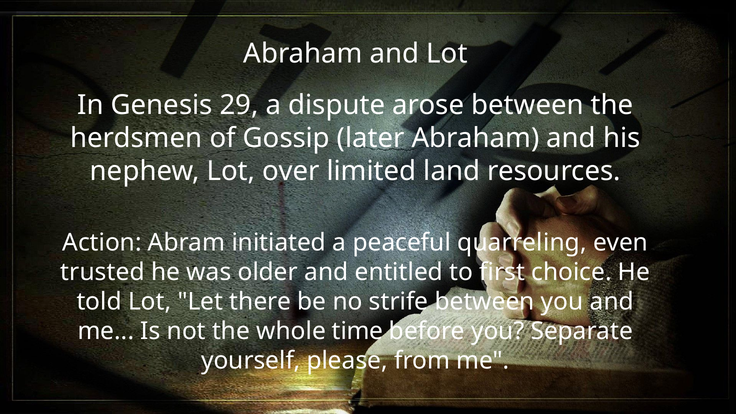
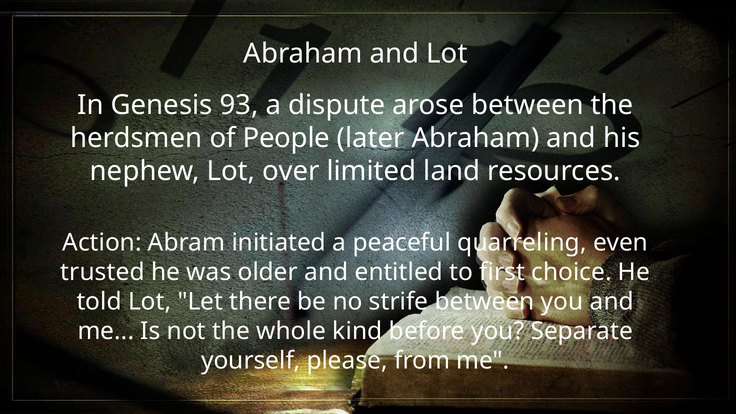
29: 29 -> 93 (239, 105)
Gossip: Gossip -> People (286, 138)
time: time -> kind (357, 331)
